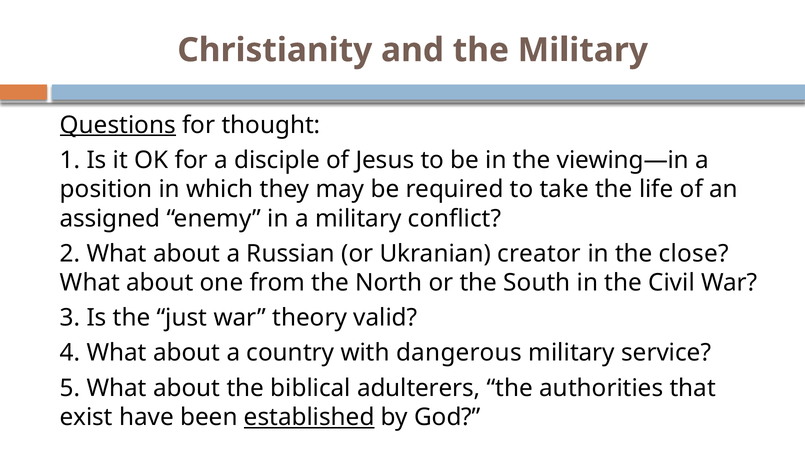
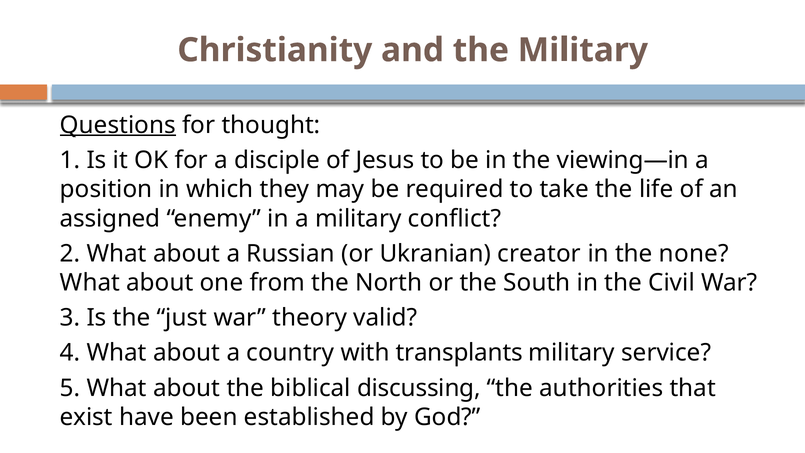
close: close -> none (694, 253)
dangerous: dangerous -> transplants (459, 353)
adulterers: adulterers -> discussing (419, 388)
established underline: present -> none (309, 417)
